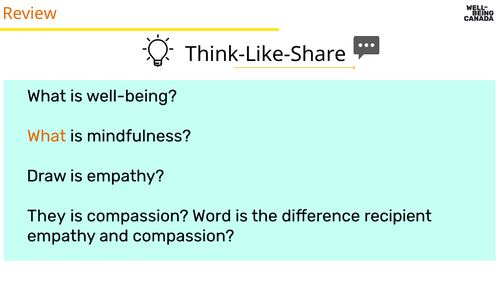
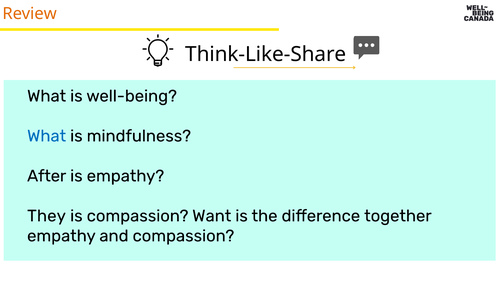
What colour: orange -> blue (47, 136)
Draw: Draw -> After (47, 176)
Word: Word -> Want (212, 216)
recipient: recipient -> together (398, 216)
